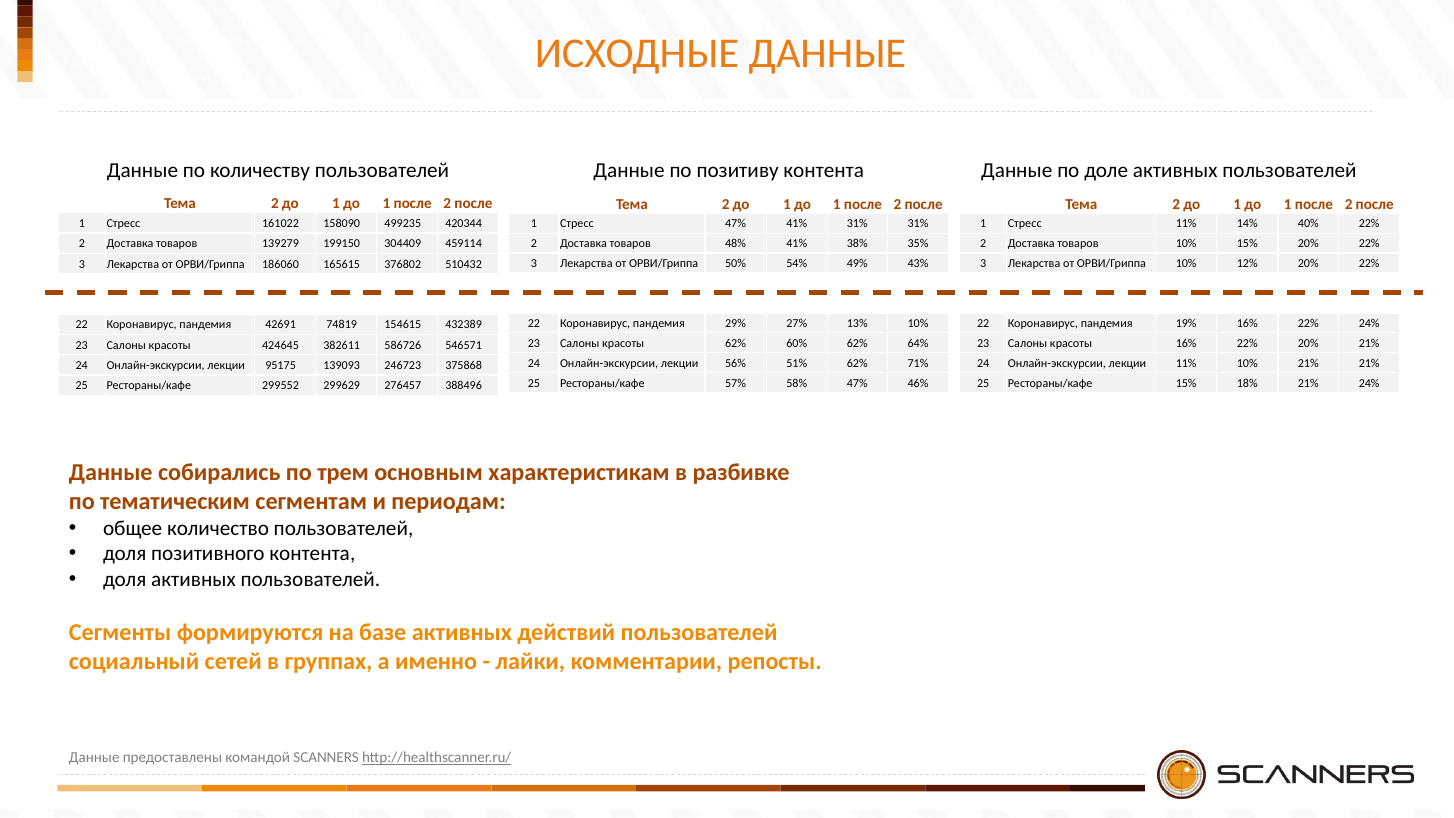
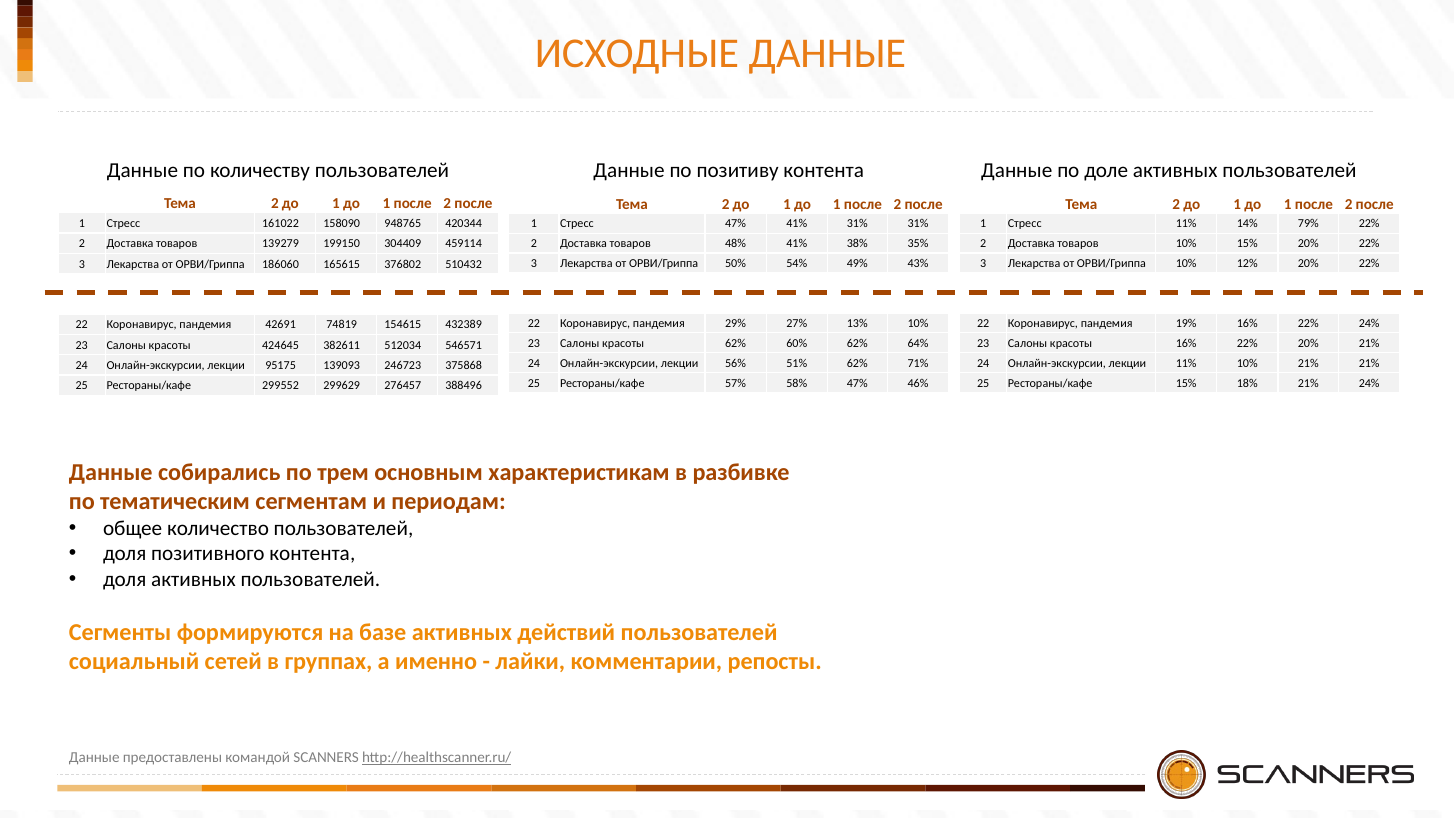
499235: 499235 -> 948765 (403, 224)
40%: 40% -> 79% (1308, 224)
586726: 586726 -> 512034 (403, 345)
